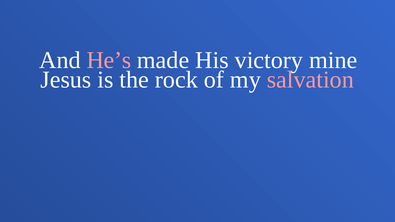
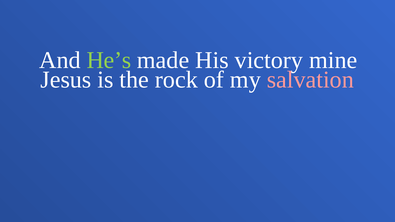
He’s colour: pink -> light green (109, 60)
